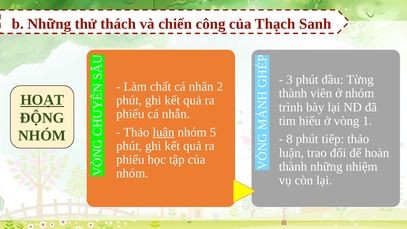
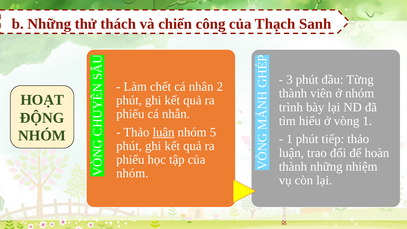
chất: chất -> chết (161, 87)
HOẠT underline: present -> none (42, 100)
8: 8 -> 1 (289, 139)
